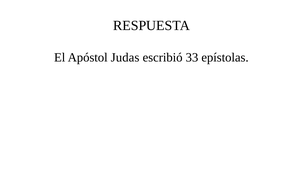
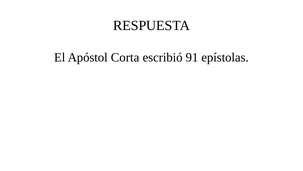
Judas: Judas -> Corta (125, 57)
33: 33 -> 91 (192, 57)
